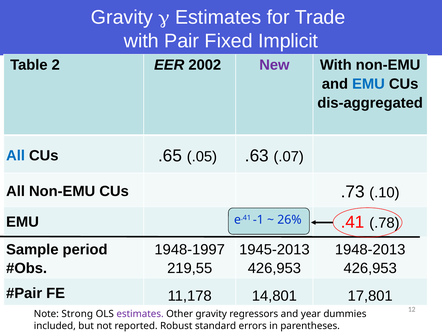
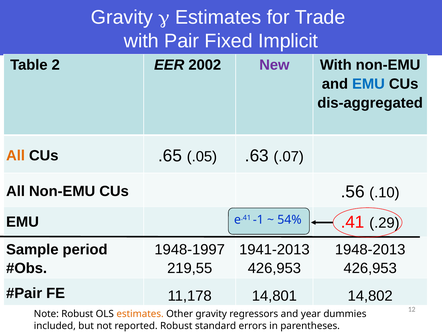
All colour: blue -> orange (16, 155)
.73: .73 -> .56 (353, 191)
.78: .78 -> .29 (384, 223)
26%: 26% -> 54% (289, 219)
1945-2013: 1945-2013 -> 1941-2013 (274, 249)
17,801: 17,801 -> 14,802 (370, 296)
Note Strong: Strong -> Robust (77, 314)
estimates colour: purple -> orange (140, 314)
